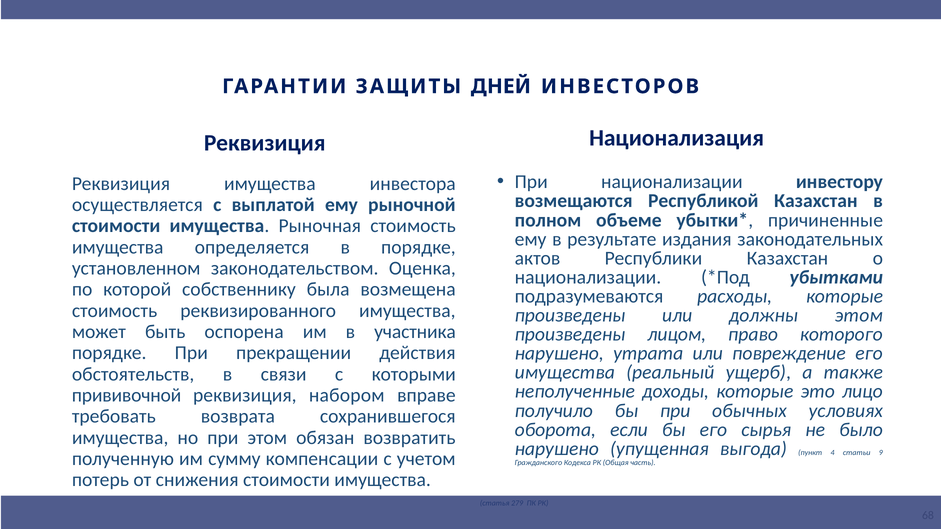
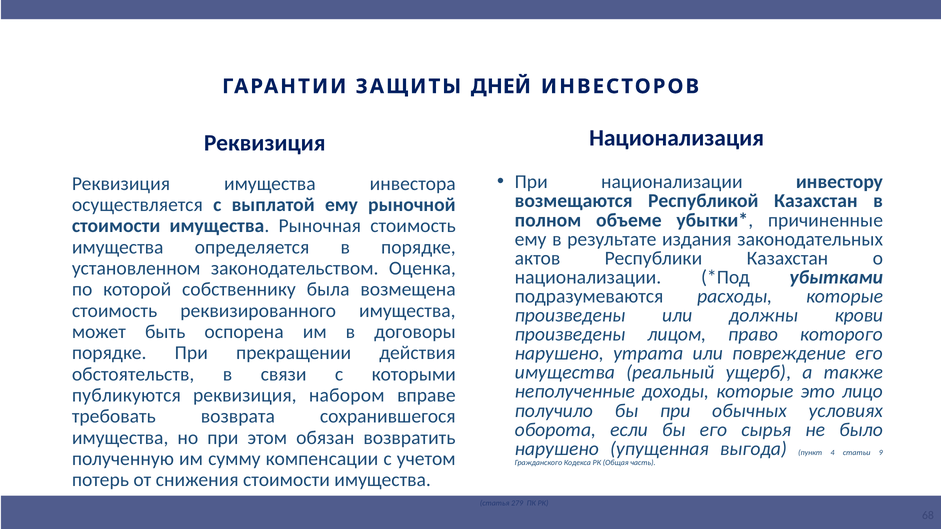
должны этом: этом -> крови (859, 316)
участника: участника -> договоры (415, 332)
прививочной: прививочной -> публикуются (126, 395)
